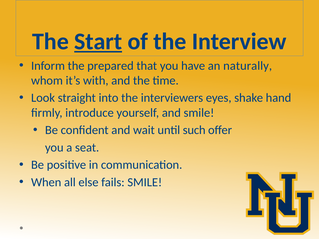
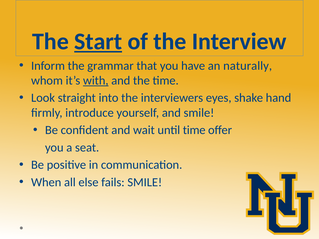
prepared: prepared -> grammar (110, 66)
with underline: none -> present (96, 81)
until such: such -> time (194, 130)
